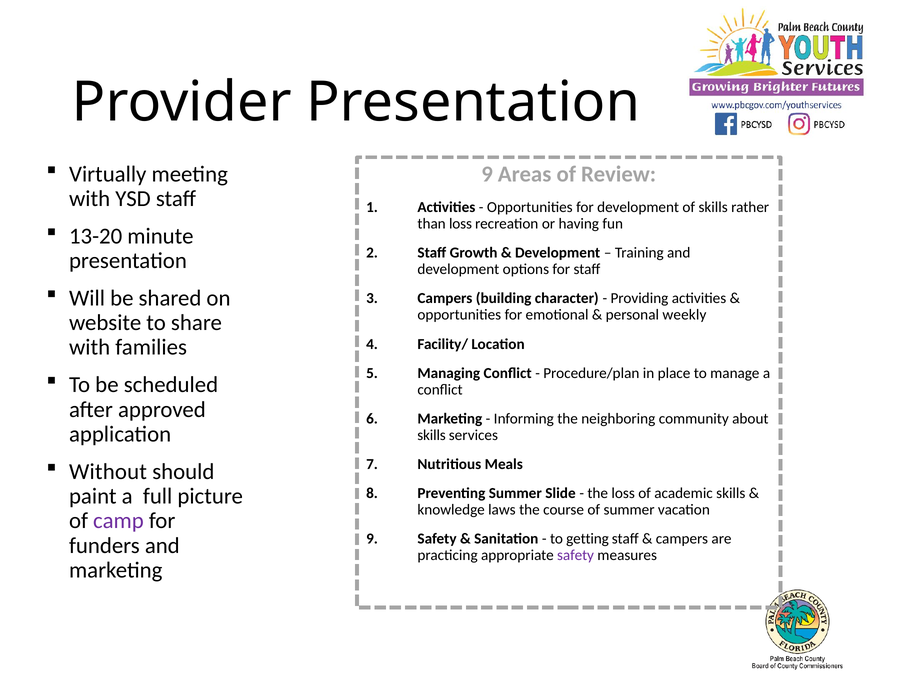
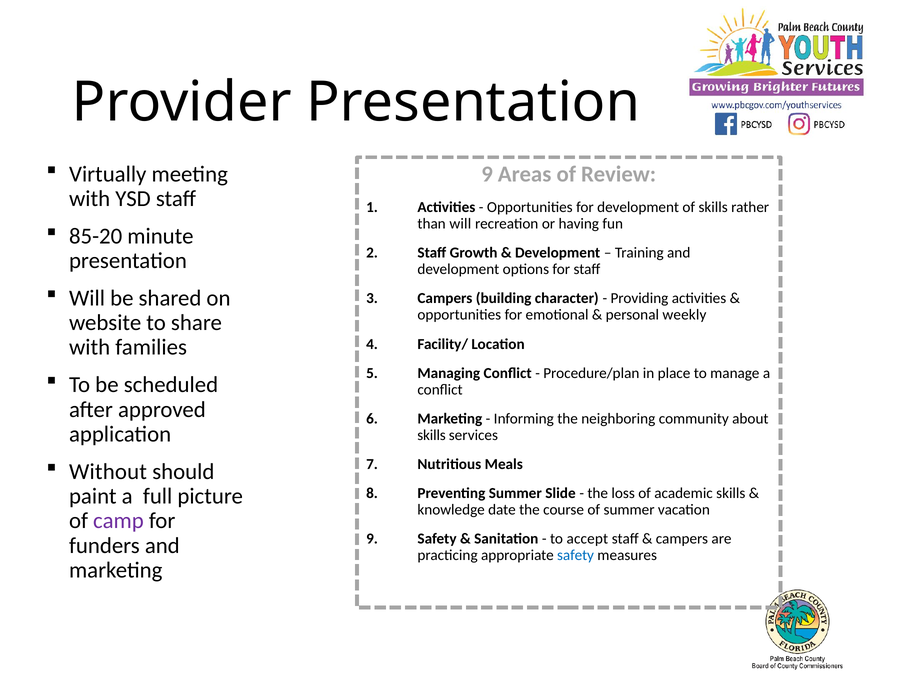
than loss: loss -> will (460, 224)
13-20: 13-20 -> 85-20 (96, 236)
laws: laws -> date (502, 510)
getting: getting -> accept (587, 539)
safety colour: purple -> blue (576, 555)
